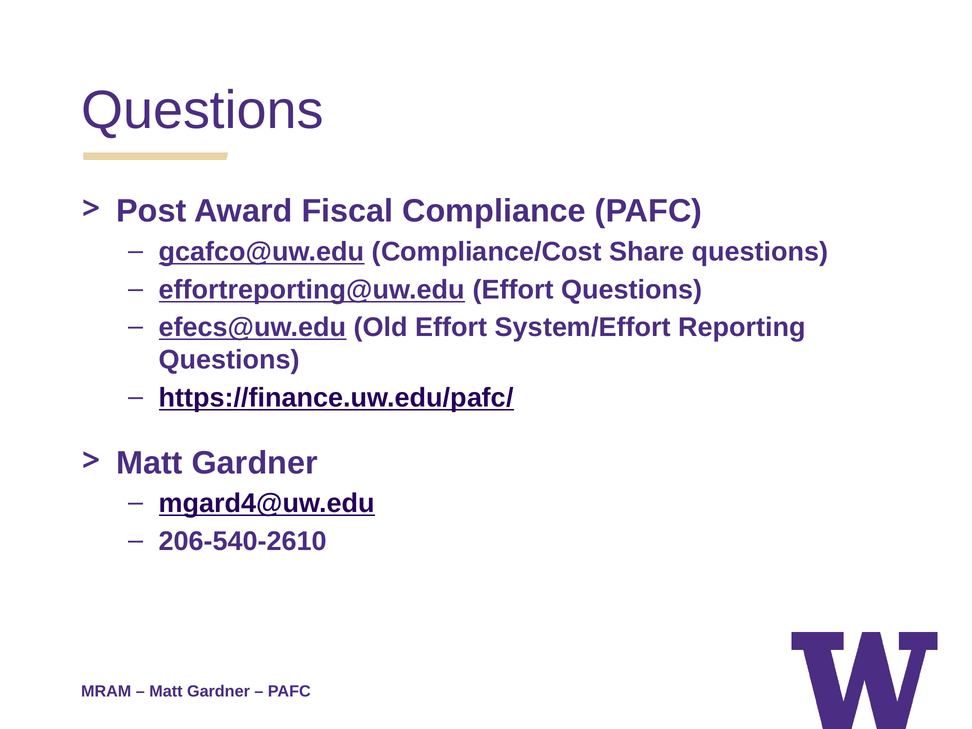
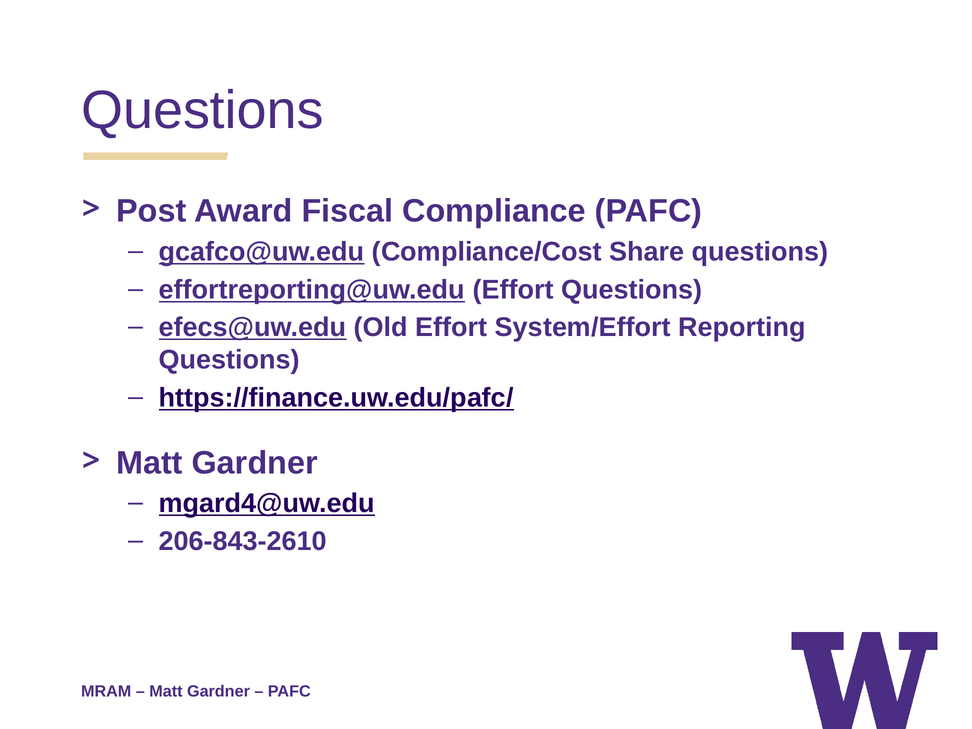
206-540-2610: 206-540-2610 -> 206-843-2610 (243, 541)
